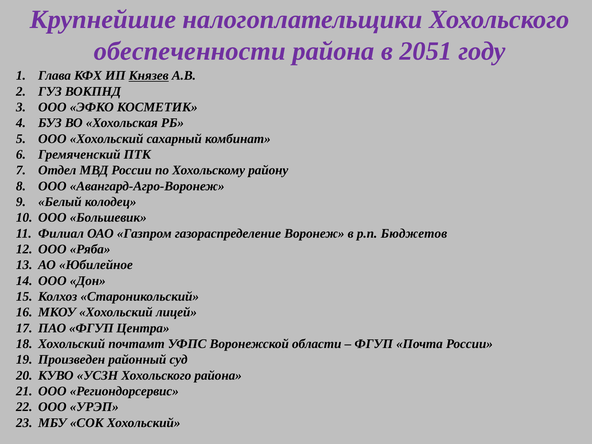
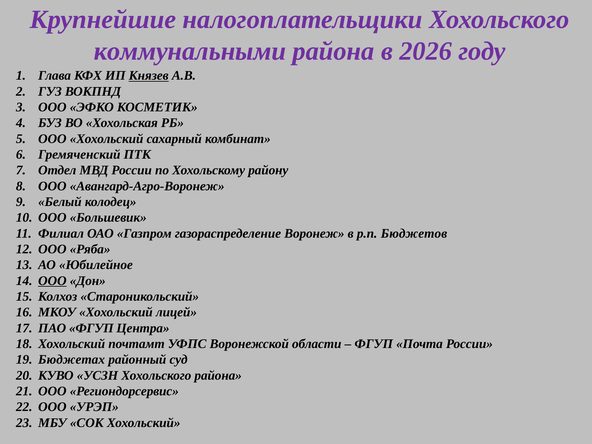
обеспеченности: обеспеченности -> коммунальными (190, 51)
2051: 2051 -> 2026 (426, 51)
ООО underline: none -> present (52, 281)
Произведен: Произведен -> Бюджетах (72, 360)
